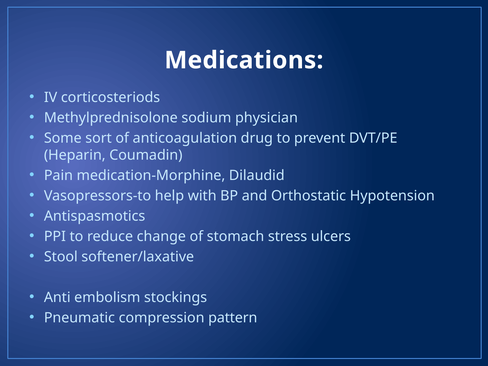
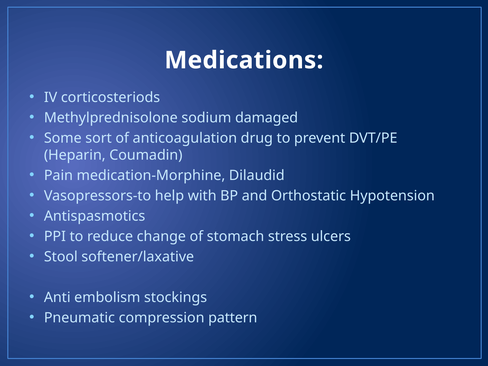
physician: physician -> damaged (267, 118)
